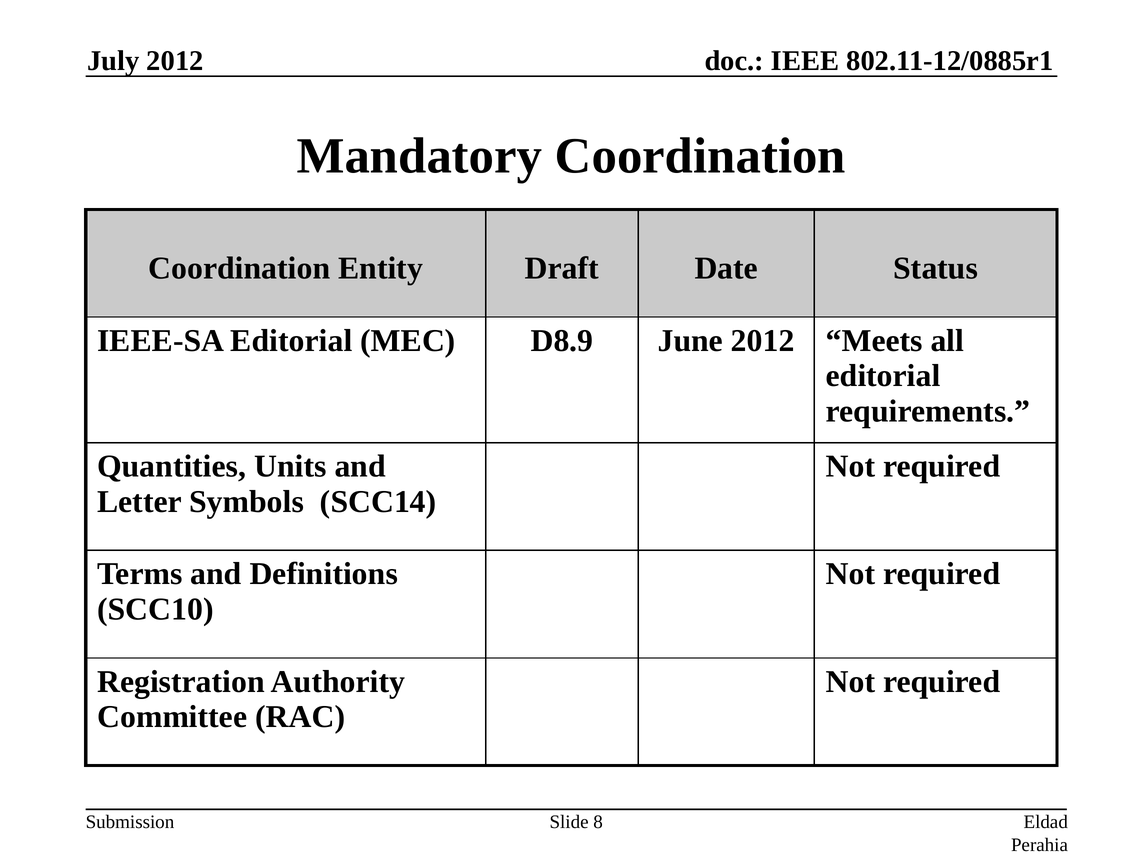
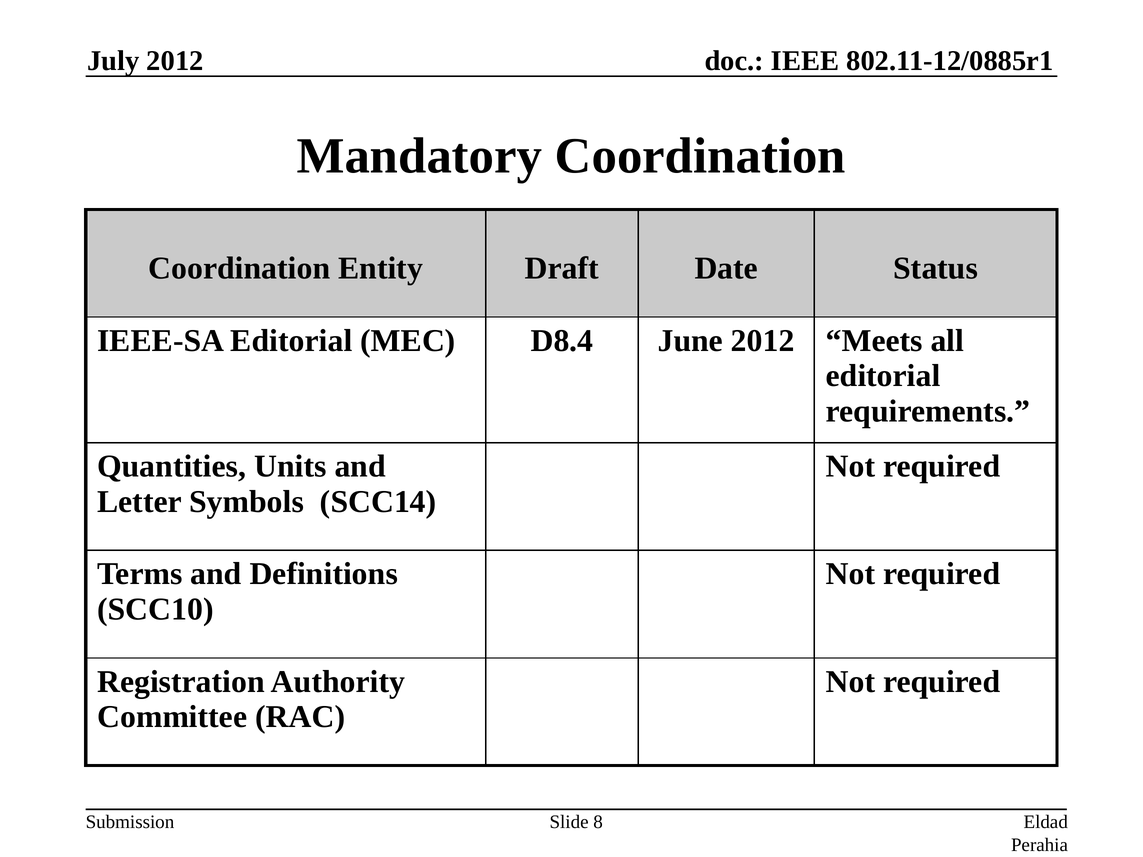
D8.9: D8.9 -> D8.4 (562, 341)
